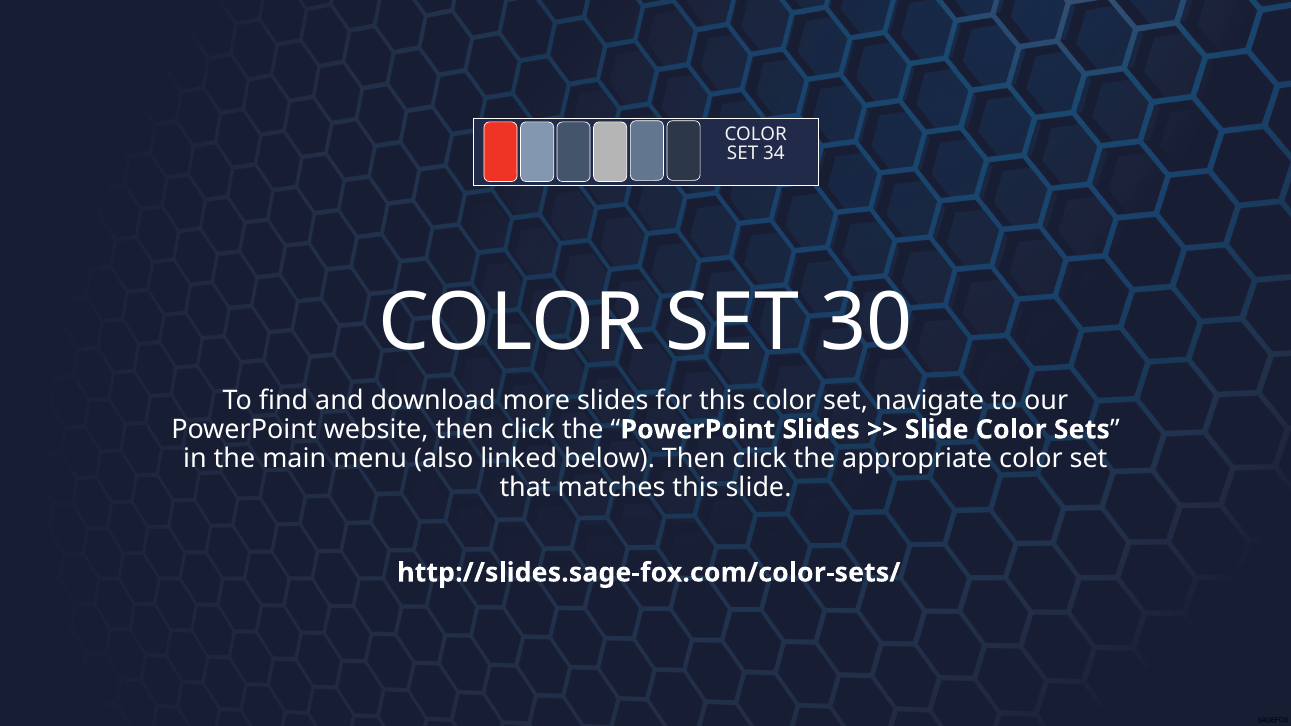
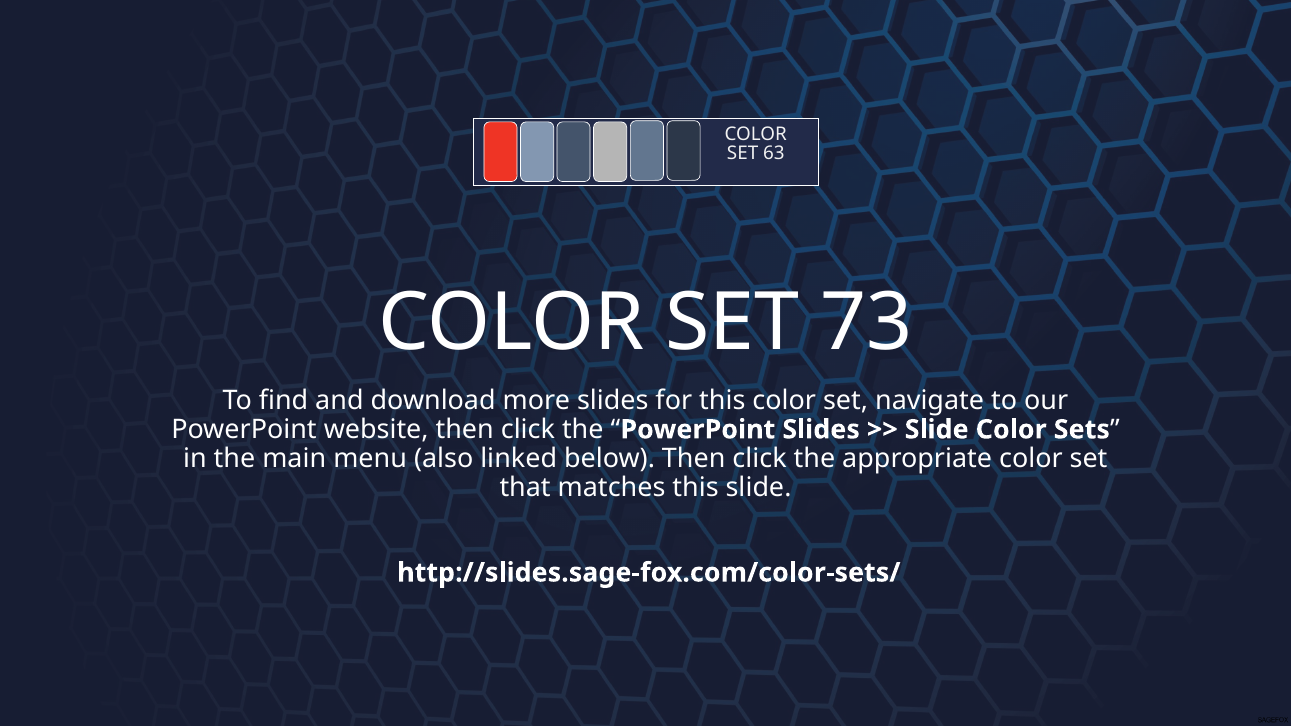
34: 34 -> 63 (774, 153)
30: 30 -> 73 (867, 323)
